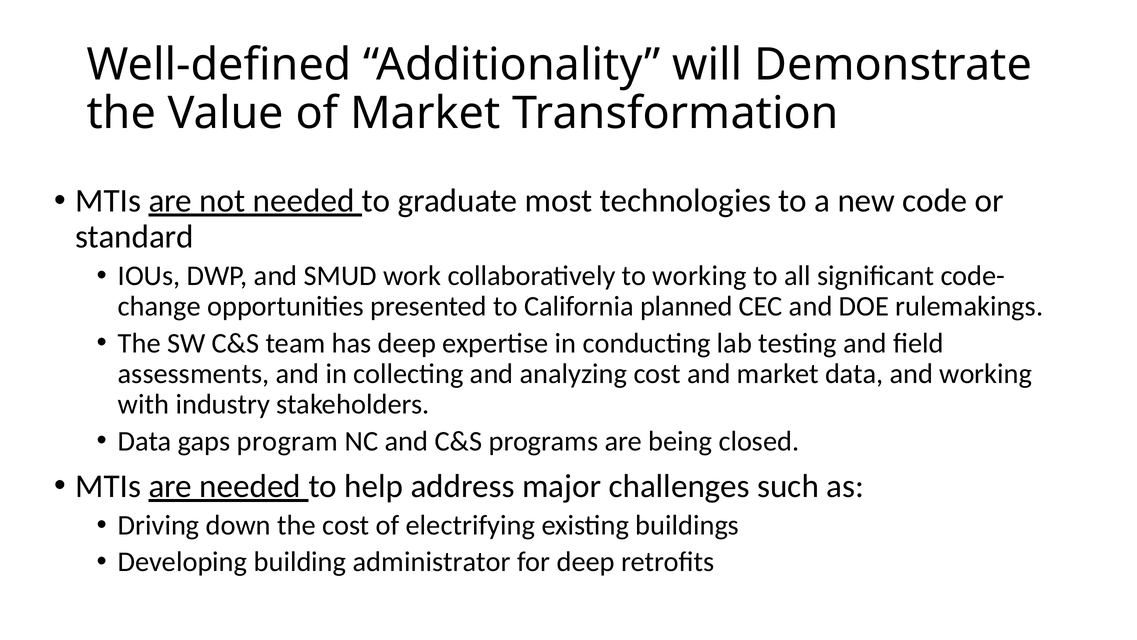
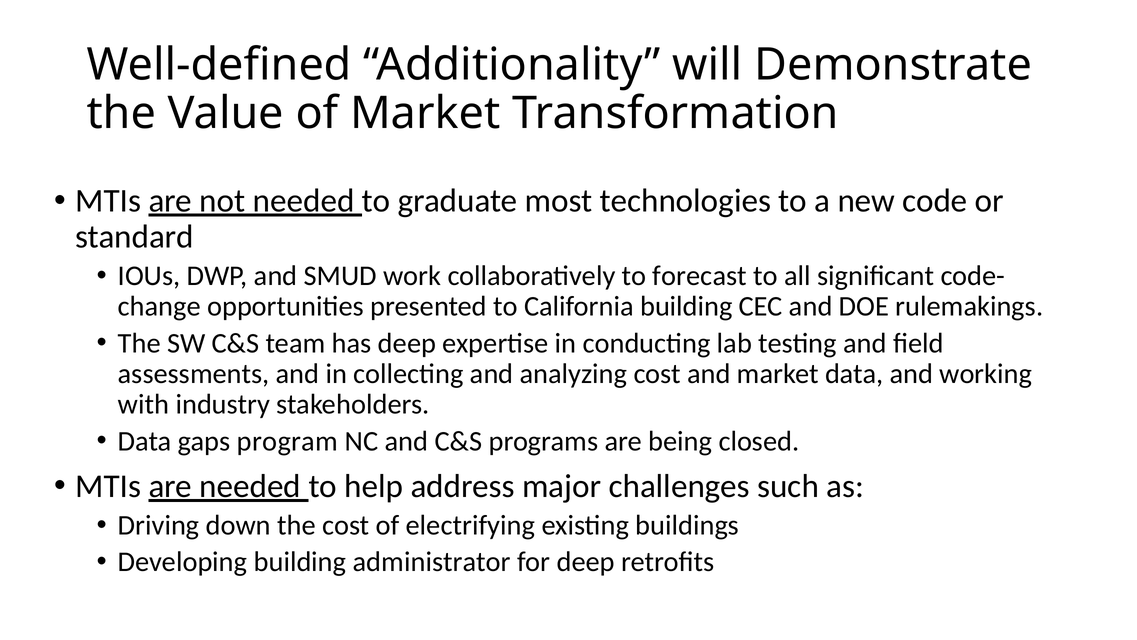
to working: working -> forecast (700, 276)
California planned: planned -> building (686, 306)
